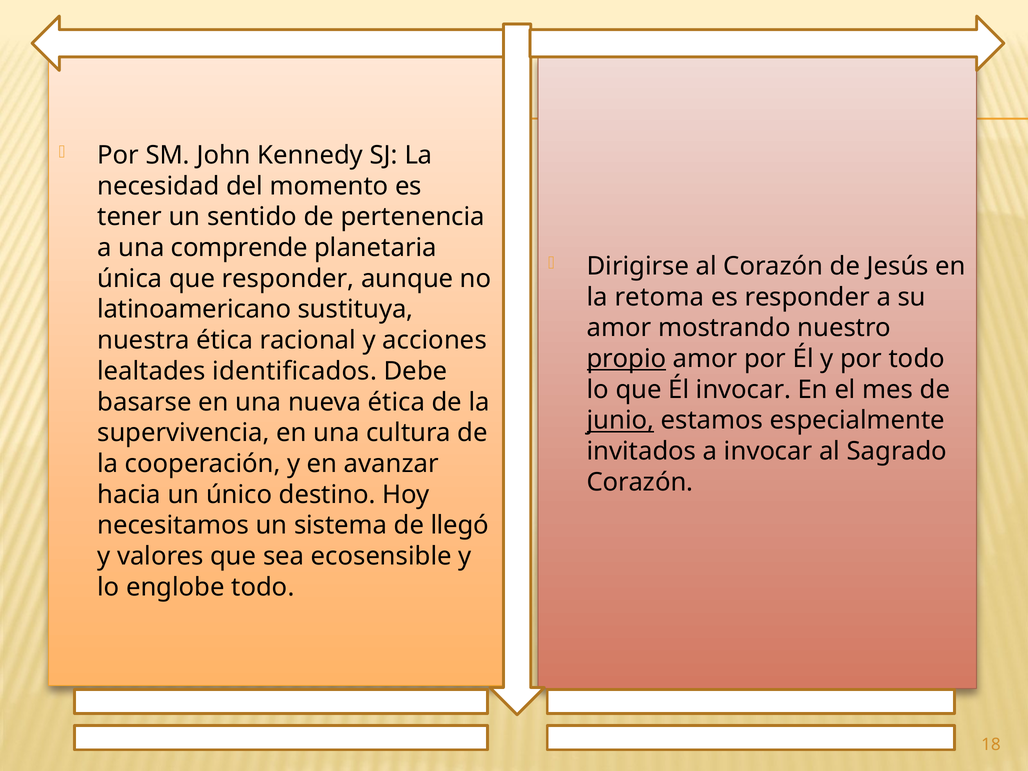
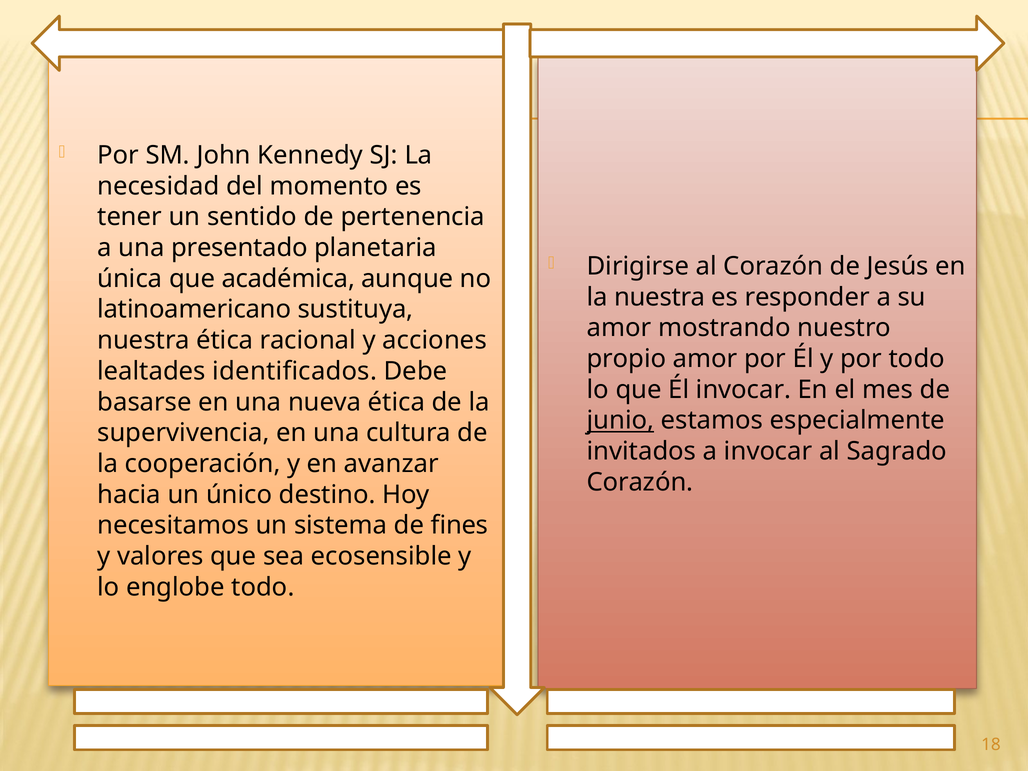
comprende: comprende -> presentado (239, 248)
que responder: responder -> académica (288, 279)
la retoma: retoma -> nuestra (660, 297)
propio underline: present -> none (626, 359)
llegó: llegó -> fines (460, 525)
